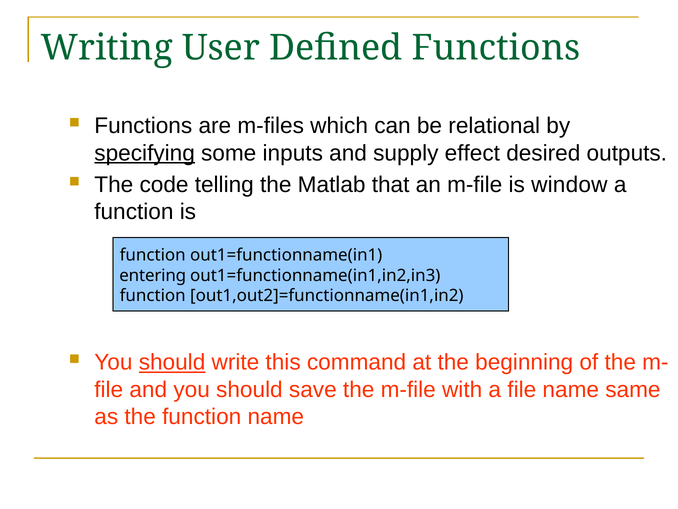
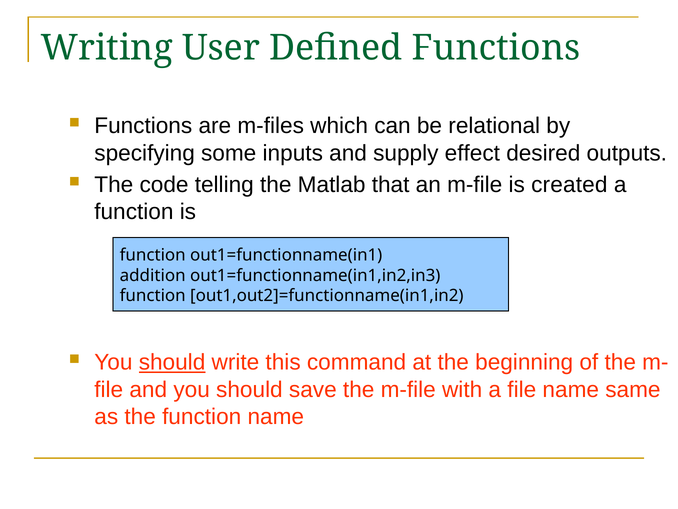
specifying underline: present -> none (145, 153)
window: window -> created (569, 185)
entering: entering -> addition (153, 275)
